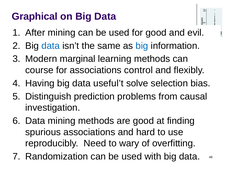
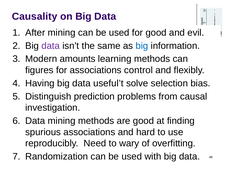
Graphical: Graphical -> Causality (35, 16)
data colour: blue -> purple (51, 46)
marginal: marginal -> amounts (78, 59)
course: course -> figures (39, 70)
